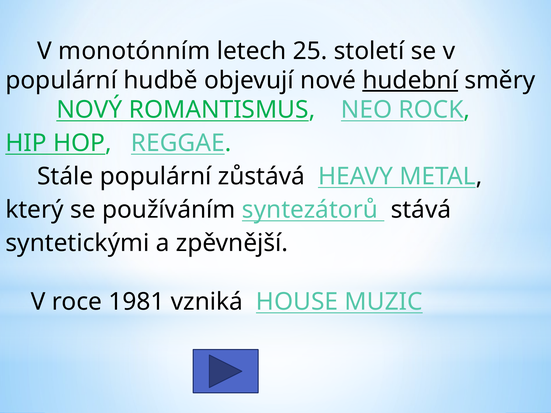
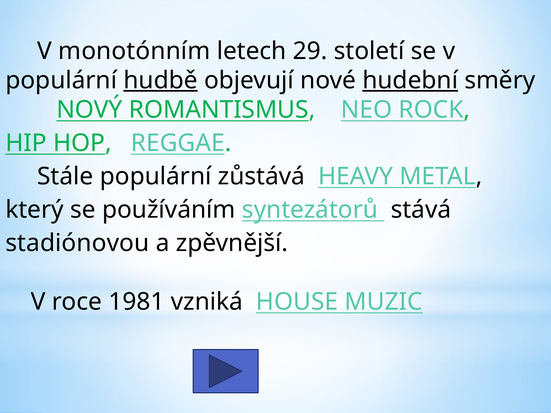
25: 25 -> 29 (310, 51)
hudbě underline: none -> present (161, 80)
syntetickými: syntetickými -> stadiónovou (77, 243)
